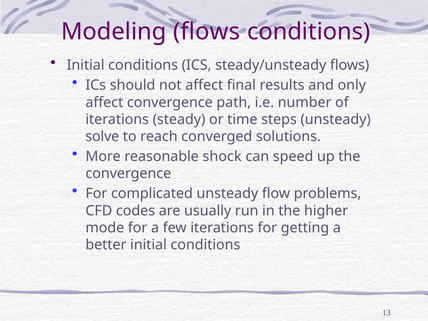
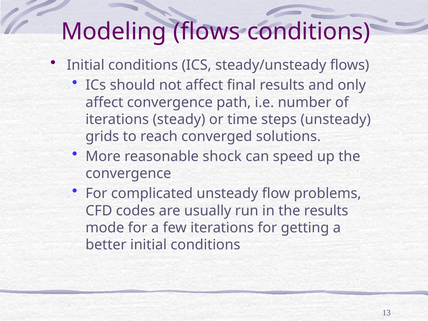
solve: solve -> grids (102, 137)
the higher: higher -> results (326, 211)
